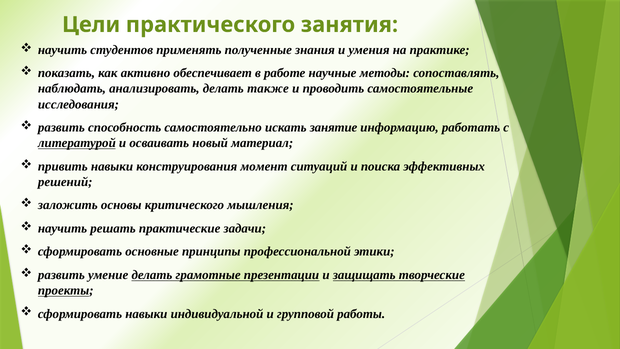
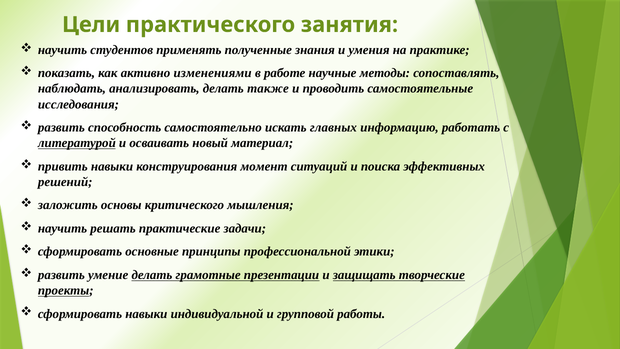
обеспечивает: обеспечивает -> изменениями (213, 73)
занятие: занятие -> главных (333, 127)
